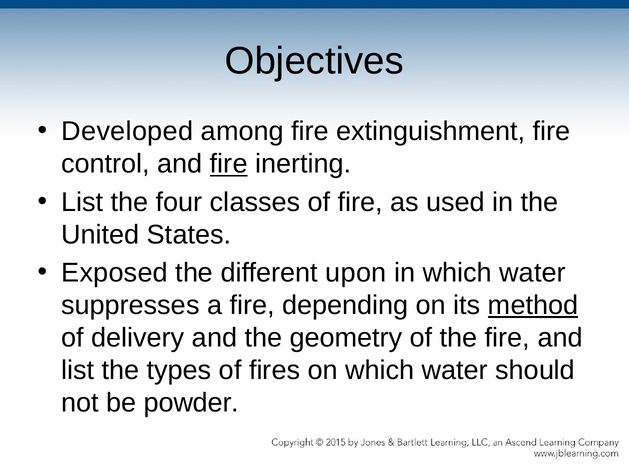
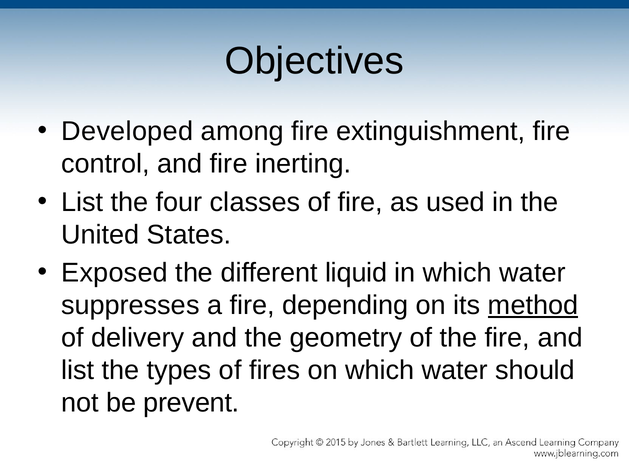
fire underline: present -> none (229, 164)
upon: upon -> liquid (356, 273)
powder: powder -> prevent (191, 403)
